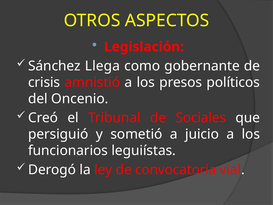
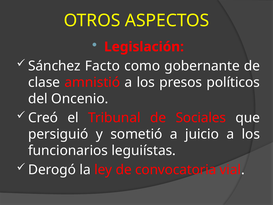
Llega: Llega -> Facto (102, 66)
crisis: crisis -> clase (44, 82)
